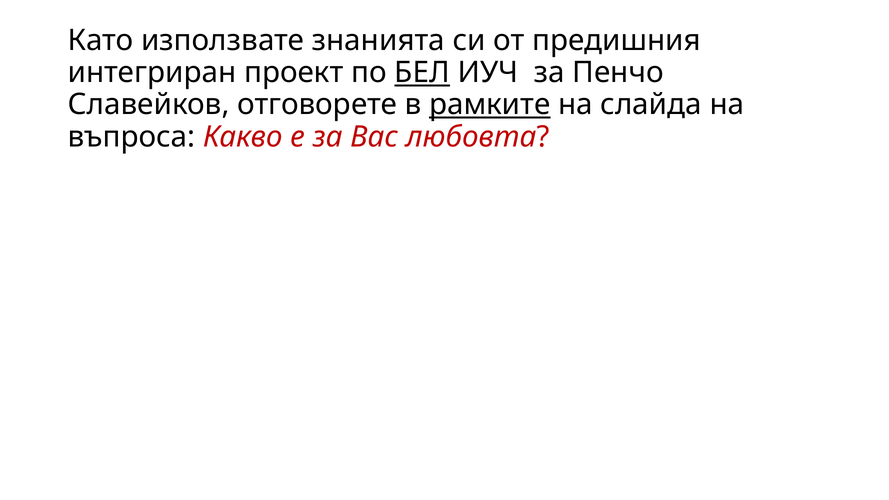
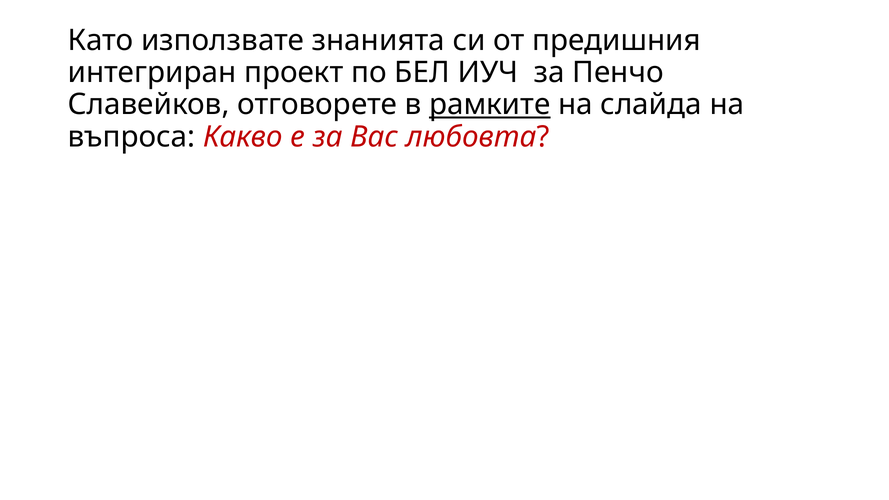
БЕЛ underline: present -> none (422, 73)
